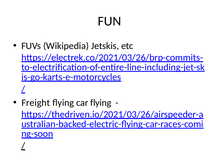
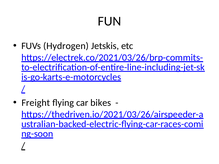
Wikipedia: Wikipedia -> Hydrogen (66, 46)
car flying: flying -> bikes (101, 103)
